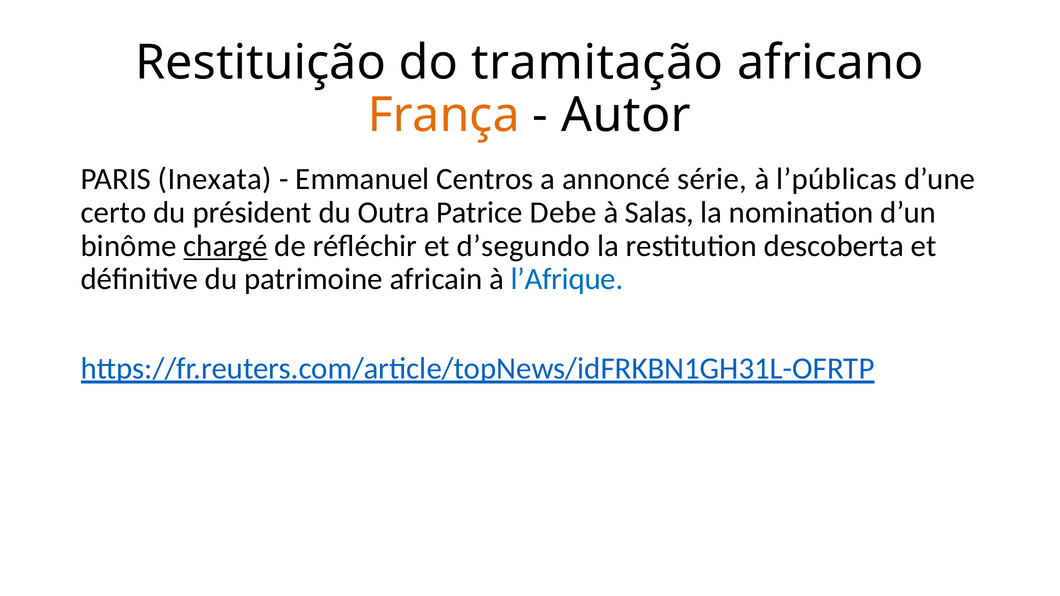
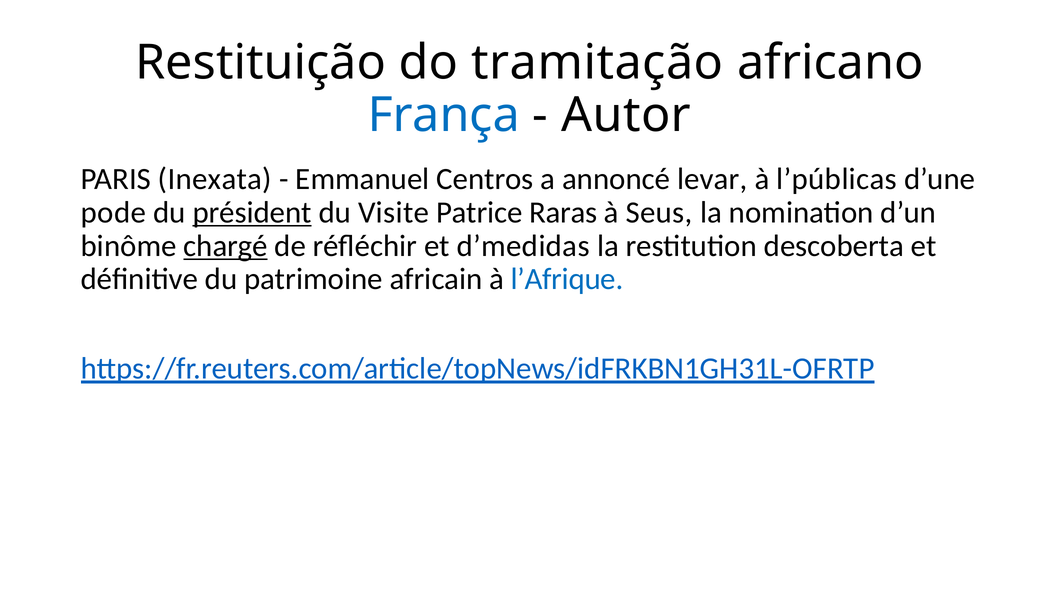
França colour: orange -> blue (444, 115)
série: série -> levar (712, 179)
certo: certo -> pode (113, 213)
président underline: none -> present (252, 213)
Outra: Outra -> Visite (394, 213)
Debe: Debe -> Raras (563, 213)
Salas: Salas -> Seus (659, 213)
d’segundo: d’segundo -> d’medidas (523, 246)
